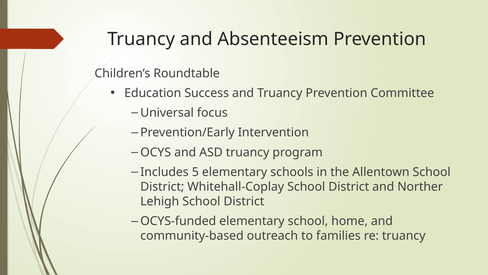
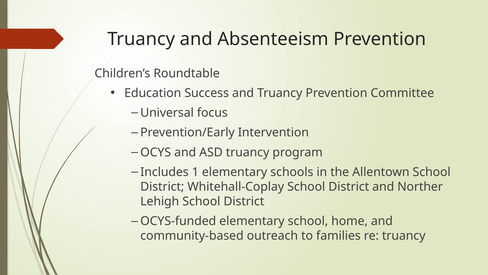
5: 5 -> 1 (195, 172)
